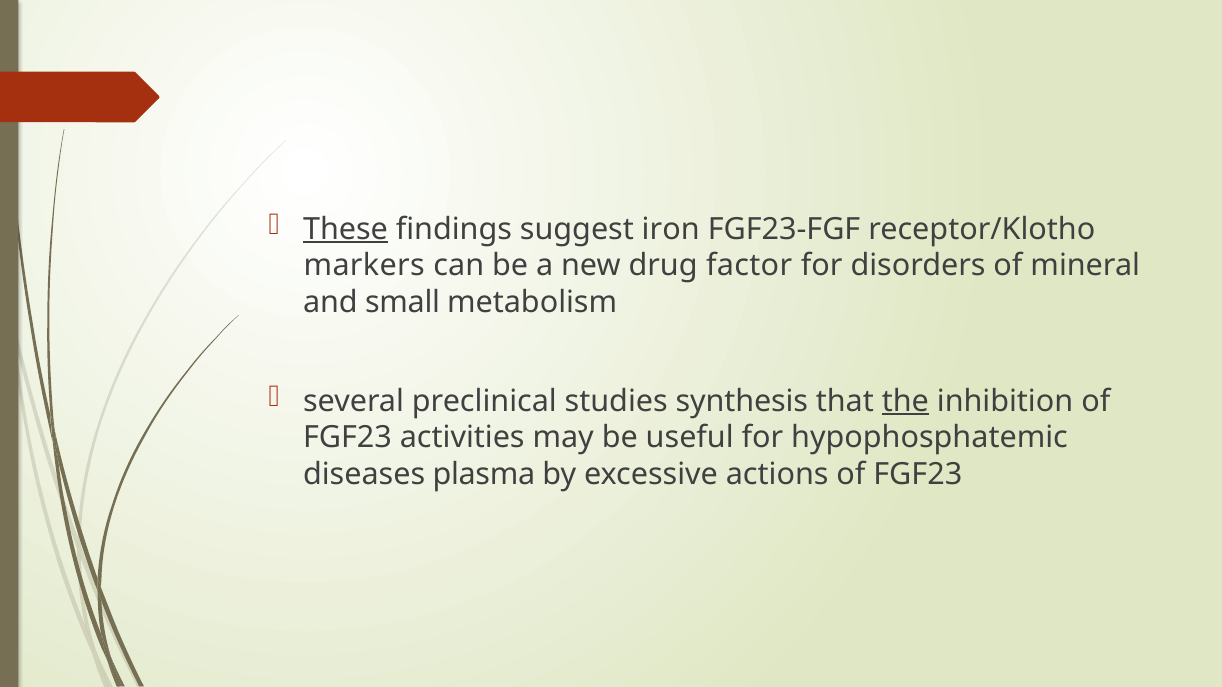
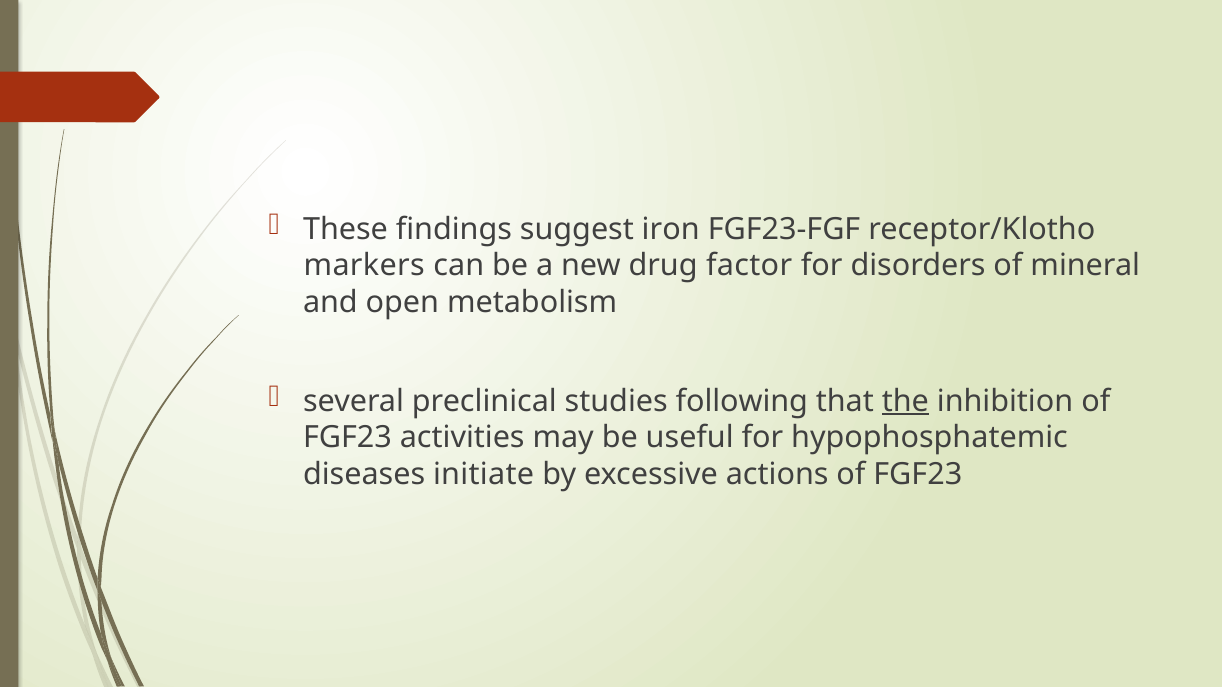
These underline: present -> none (346, 229)
small: small -> open (402, 303)
synthesis: synthesis -> following (742, 401)
plasma: plasma -> initiate (484, 475)
